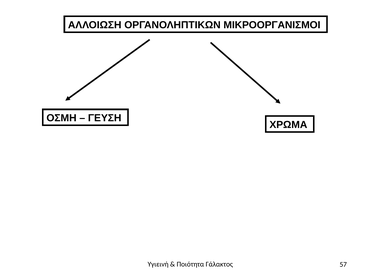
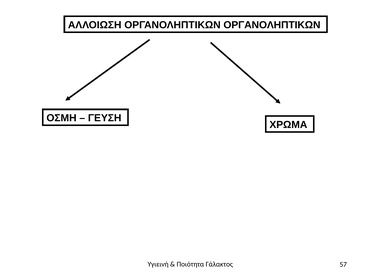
ΟΡΓΑΝΟΛΗΠΤΙΚΩΝ ΜΙΚΡΟΟΡΓΑΝΙΣΜΟΙ: ΜΙΚΡΟΟΡΓΑΝΙΣΜΟΙ -> ΟΡΓΑΝΟΛΗΠΤΙΚΩΝ (272, 25)
